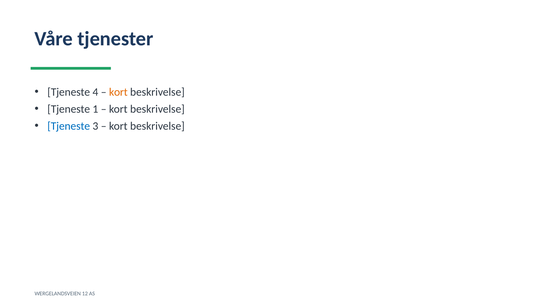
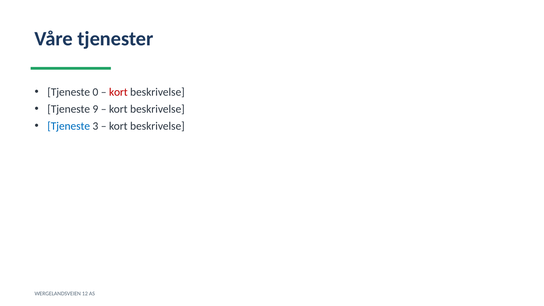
4: 4 -> 0 (95, 92)
kort colour: orange -> red (118, 92)
1: 1 -> 9 (95, 109)
